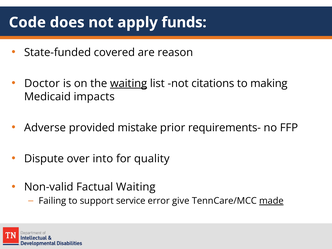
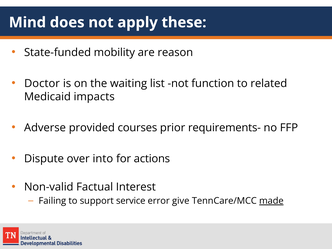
Code: Code -> Mind (27, 22)
funds: funds -> these (184, 22)
covered: covered -> mobility (114, 52)
waiting underline: present -> none (129, 83)
citations: citations -> function (213, 83)
making: making -> related (269, 83)
mistake: mistake -> courses (137, 128)
quality: quality -> actions (152, 159)
Factual Waiting: Waiting -> Interest (136, 187)
